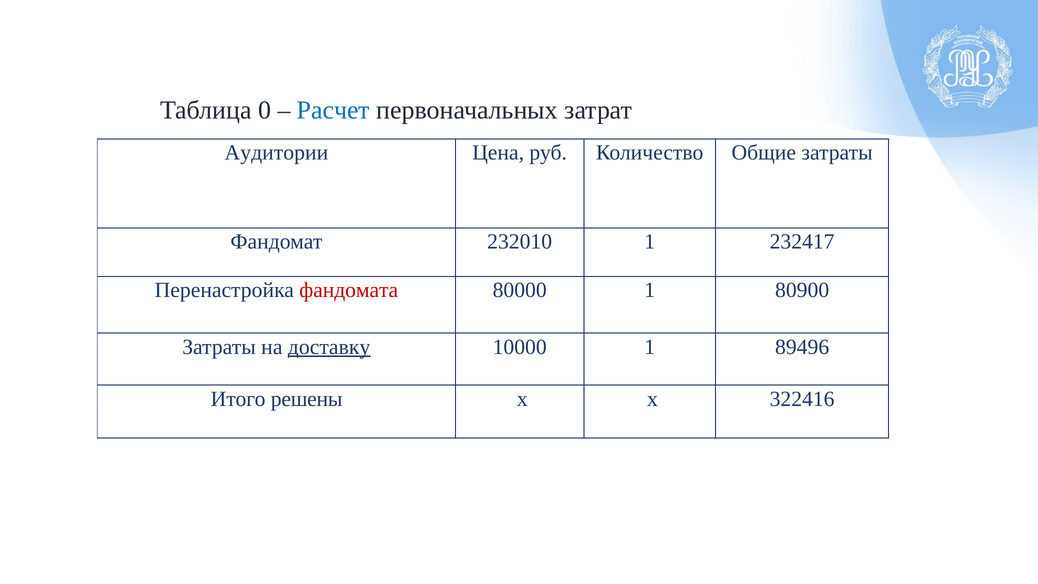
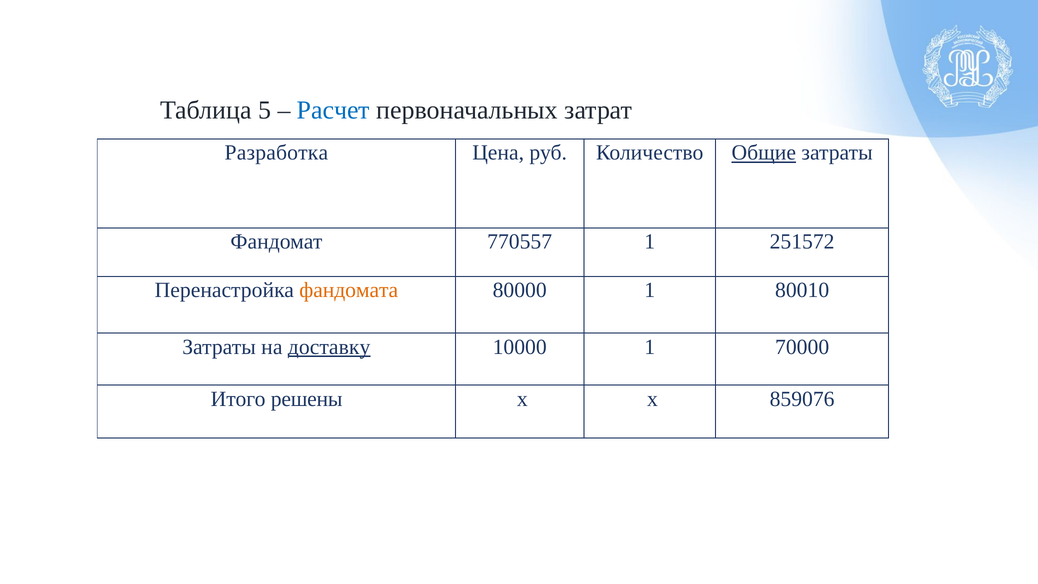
0: 0 -> 5 (265, 110)
Аудитории: Аудитории -> Разработка (276, 153)
Общие underline: none -> present (764, 153)
232010: 232010 -> 770557 (520, 242)
232417: 232417 -> 251572 (802, 242)
фандомата colour: red -> orange (349, 290)
80900: 80900 -> 80010 (802, 290)
89496: 89496 -> 70000 (802, 347)
322416: 322416 -> 859076 (802, 399)
